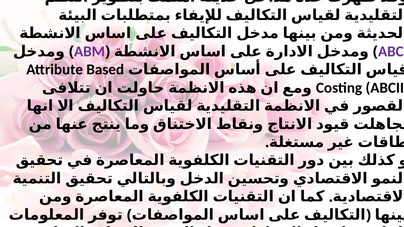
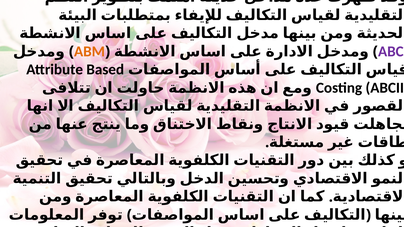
ABM colour: purple -> orange (89, 51)
